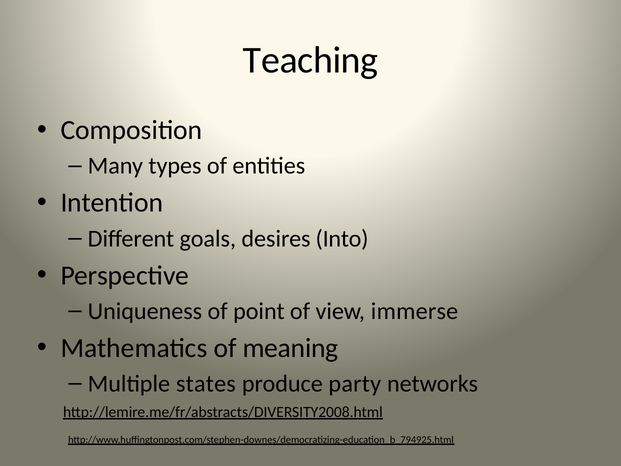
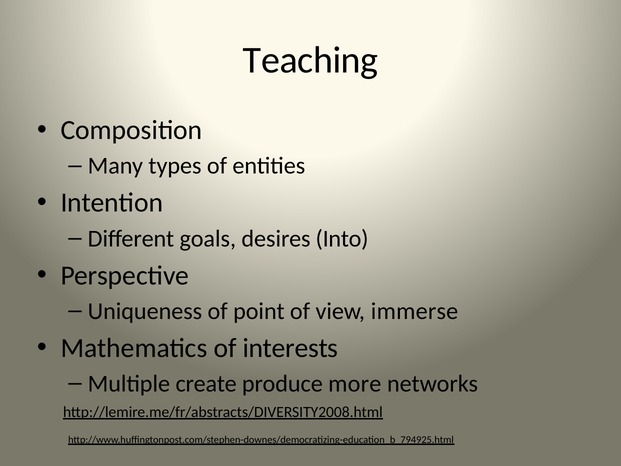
meaning: meaning -> interests (290, 348)
states: states -> create (206, 383)
party: party -> more (355, 383)
